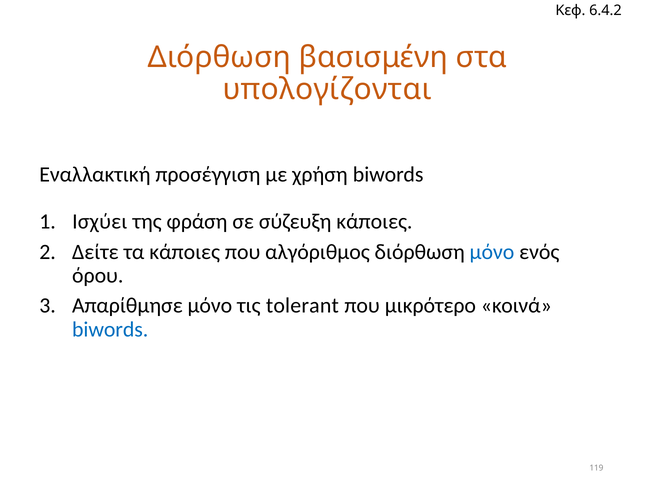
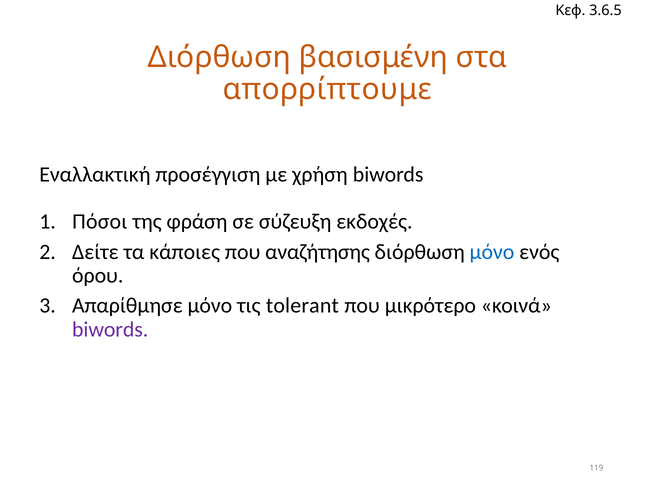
6.4.2: 6.4.2 -> 3.6.5 (605, 11)
υπολογίζονται: υπολογίζονται -> απορρίπτουμε (327, 90)
Ισχύει: Ισχύει -> Πόσοι (100, 222)
σύζευξη κάποιες: κάποιες -> εκδοχές (374, 222)
αλγόριθμος: αλγόριθμος -> αναζήτησης (318, 252)
biwords colour: blue -> purple (110, 329)
